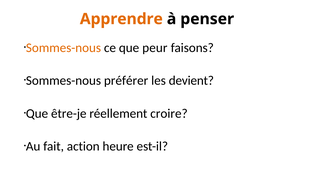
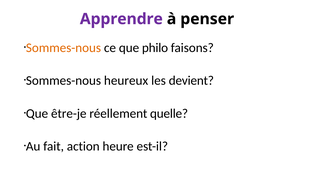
Apprendre colour: orange -> purple (121, 19)
peur: peur -> philo (155, 48)
préférer: préférer -> heureux (126, 80)
croire: croire -> quelle (169, 113)
